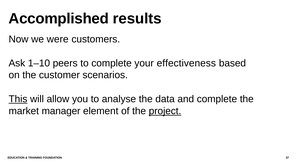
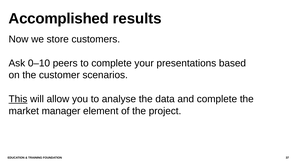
were: were -> store (58, 39)
1–10: 1–10 -> 0–10 (39, 63)
effectiveness: effectiveness -> presentations (186, 63)
project underline: present -> none (165, 111)
